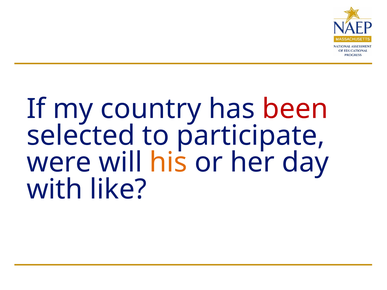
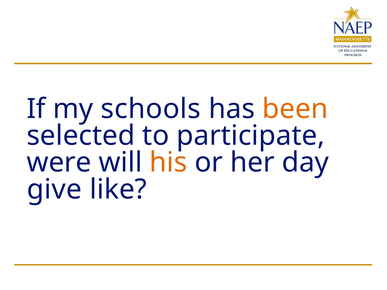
country: country -> schools (151, 109)
been colour: red -> orange (295, 109)
with: with -> give (54, 189)
